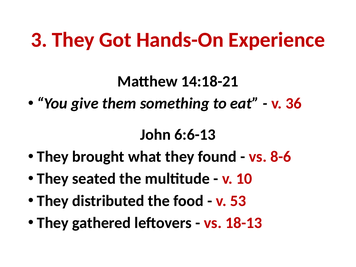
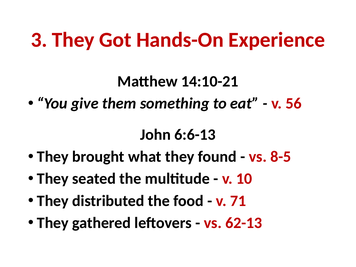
14:18-21: 14:18-21 -> 14:10-21 (210, 81)
36: 36 -> 56 (294, 103)
8-6: 8-6 -> 8-5 (281, 157)
53: 53 -> 71 (238, 201)
18-13: 18-13 -> 62-13 (244, 223)
